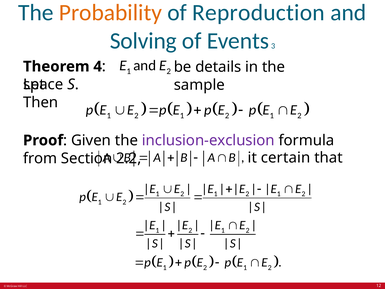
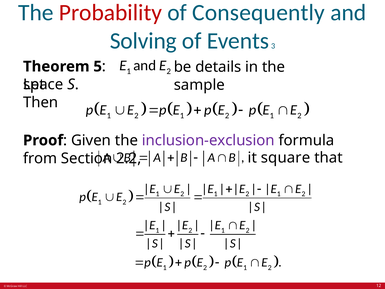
Probability colour: orange -> red (110, 13)
Reproduction: Reproduction -> Consequently (259, 13)
4: 4 -> 5 (98, 66)
certain: certain -> square (286, 157)
